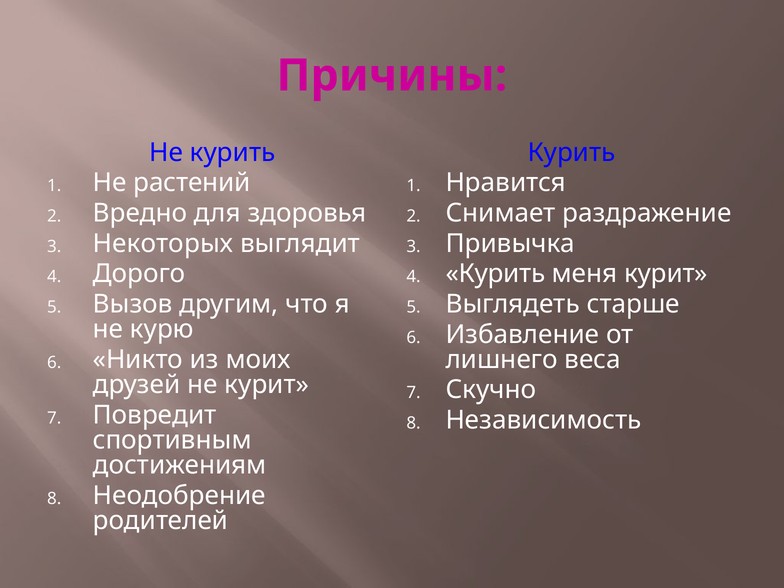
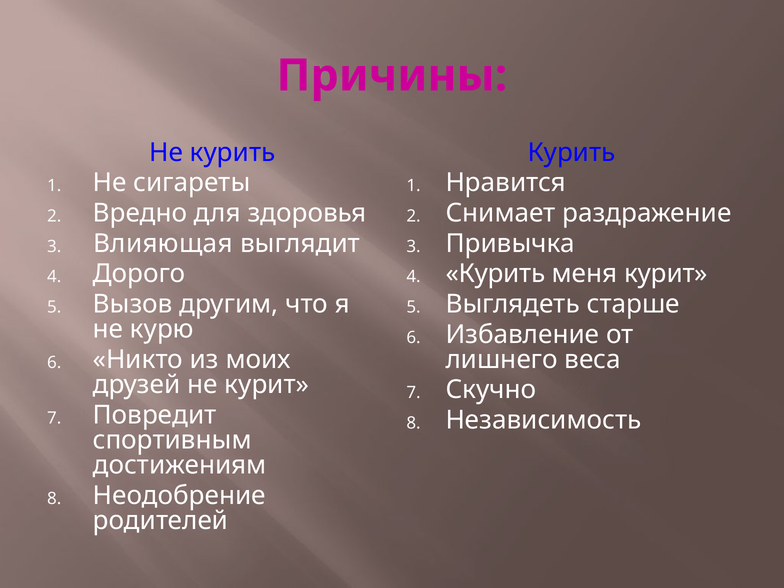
растений: растений -> сигареты (192, 183)
Некоторых: Некоторых -> Влияющая (163, 243)
